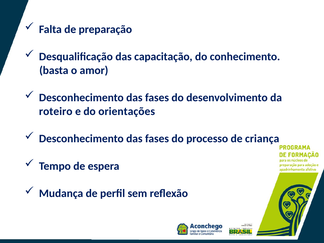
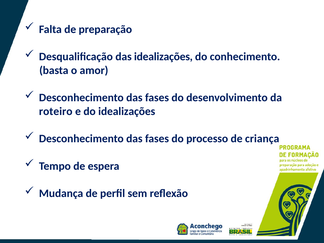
das capacitação: capacitação -> idealizações (163, 57)
do orientações: orientações -> idealizações (127, 111)
